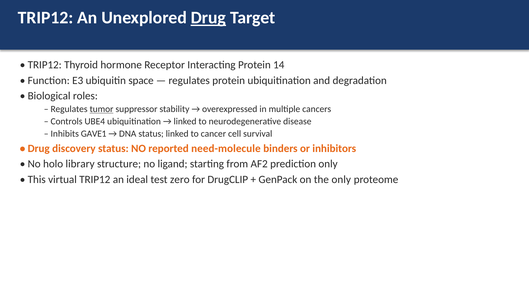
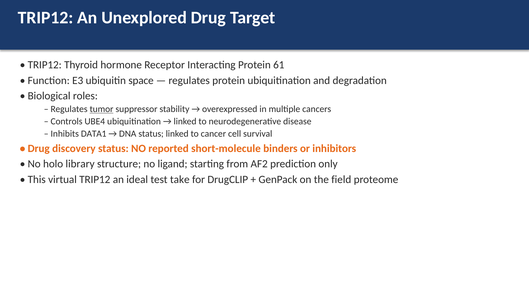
Drug underline: present -> none (208, 18)
14: 14 -> 61 (279, 65)
GAVE1: GAVE1 -> DATA1 (94, 134)
need-molecule: need-molecule -> short-molecule (226, 148)
zero: zero -> take (180, 179)
the only: only -> field (341, 179)
